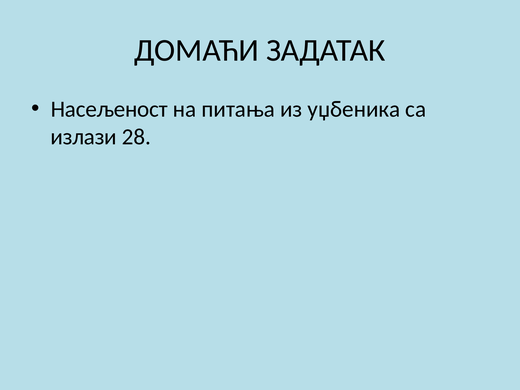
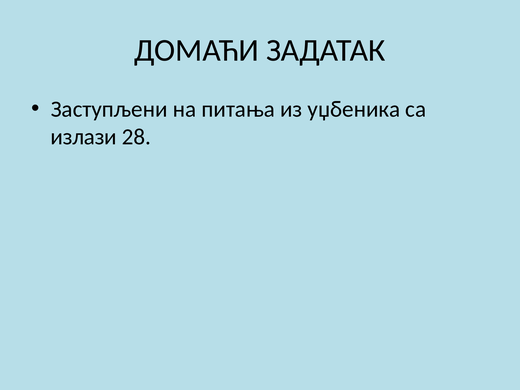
Насељеност: Насељеност -> Заступљени (109, 109)
